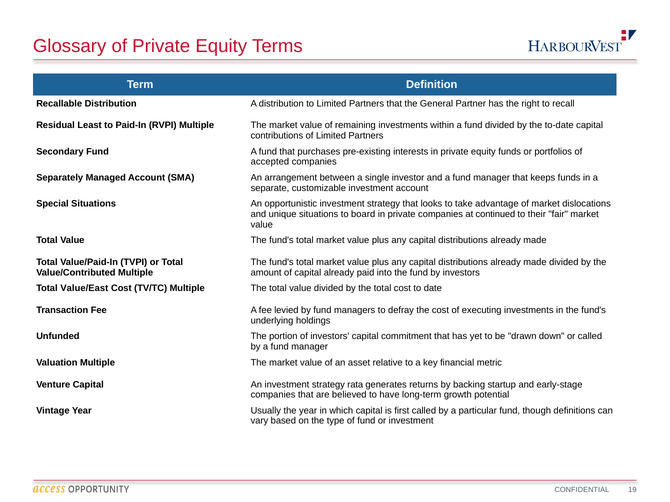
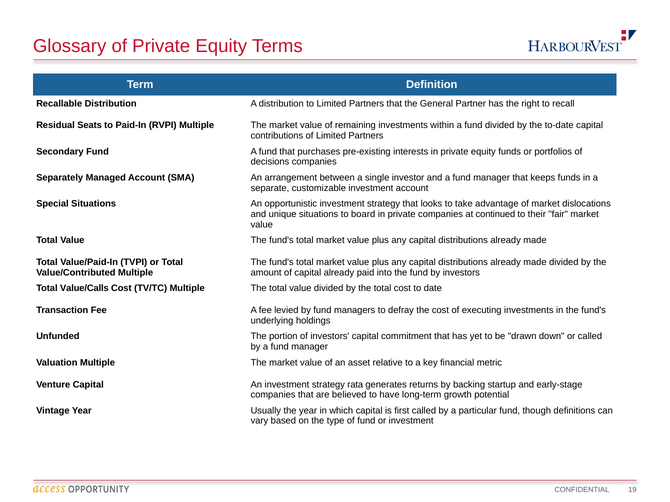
Least: Least -> Seats (90, 126)
accepted: accepted -> decisions (270, 162)
Value/East: Value/East -> Value/Calls (84, 289)
